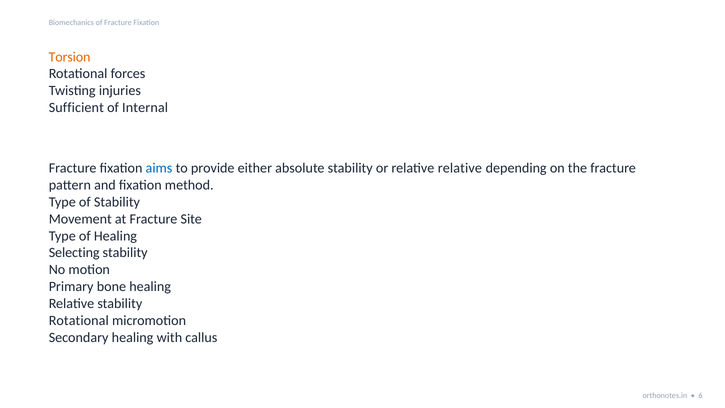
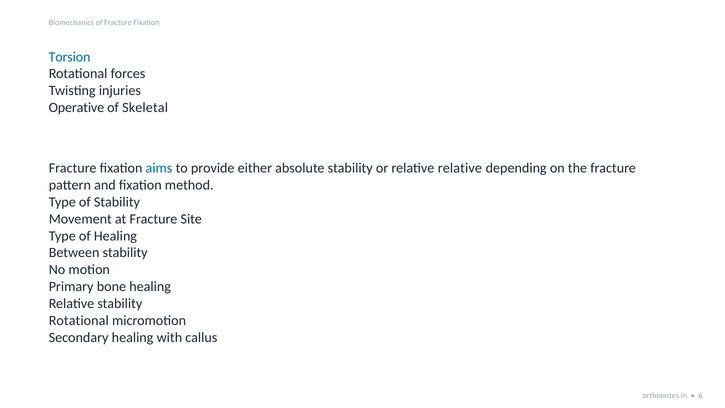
Torsion colour: orange -> blue (69, 57)
Sufficient: Sufficient -> Operative (76, 108)
Internal: Internal -> Skeletal (145, 108)
Selecting: Selecting -> Between (74, 253)
